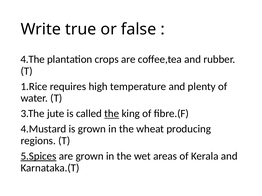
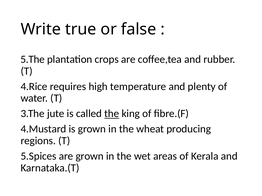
4.The: 4.The -> 5.The (33, 59)
1.Rice: 1.Rice -> 4.Rice (34, 87)
5.Spices underline: present -> none (39, 157)
